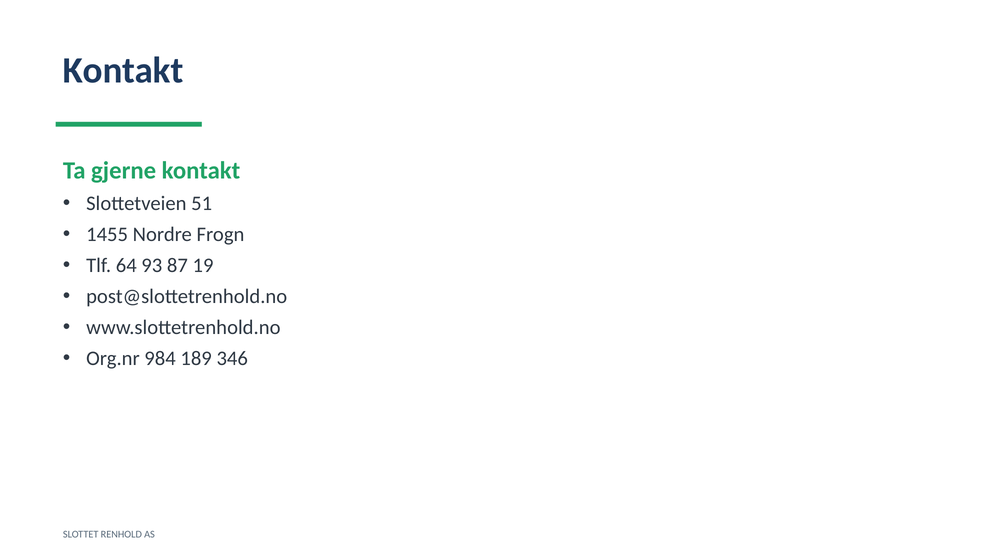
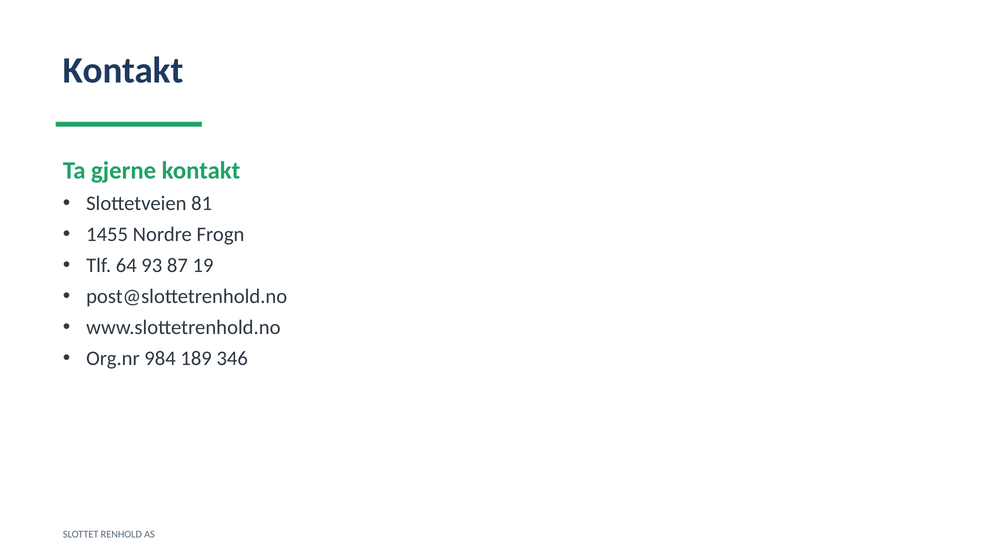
51: 51 -> 81 (202, 204)
